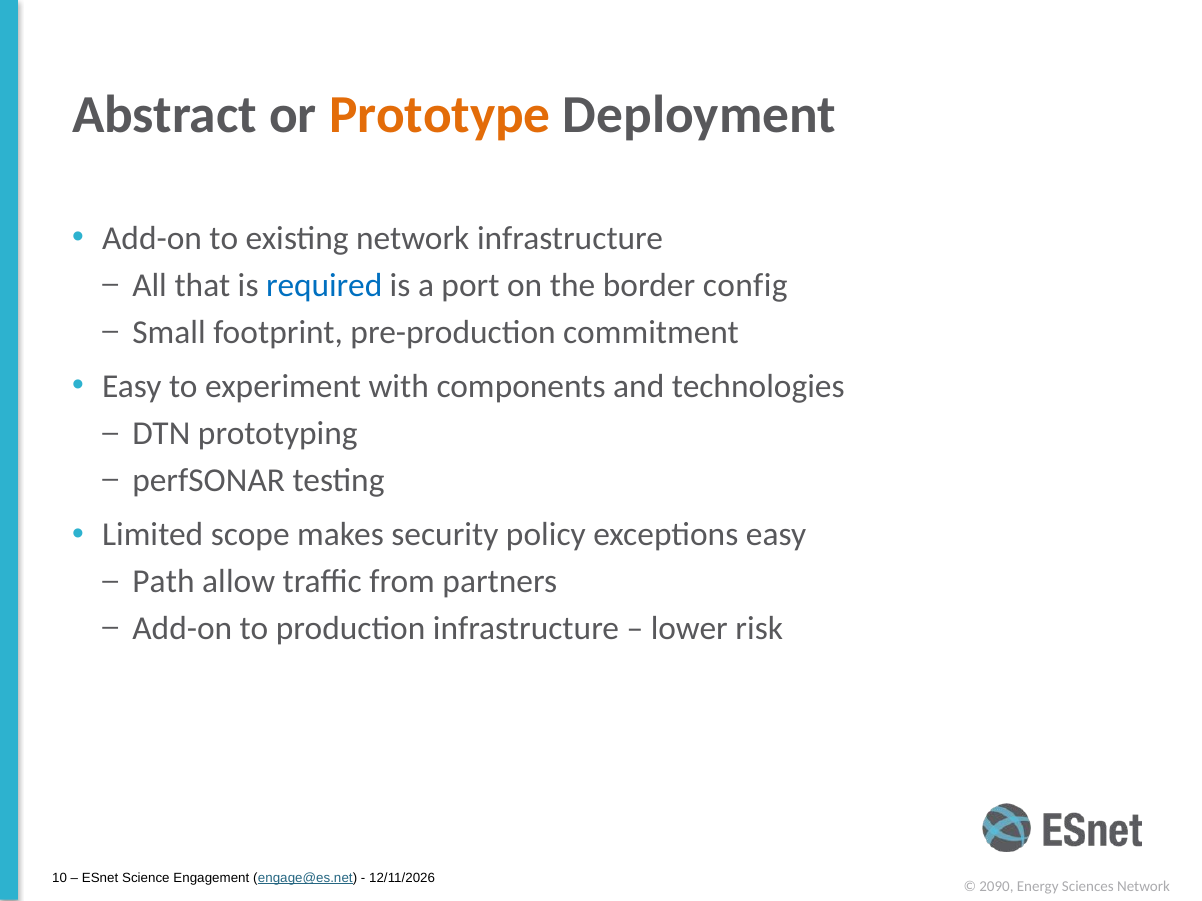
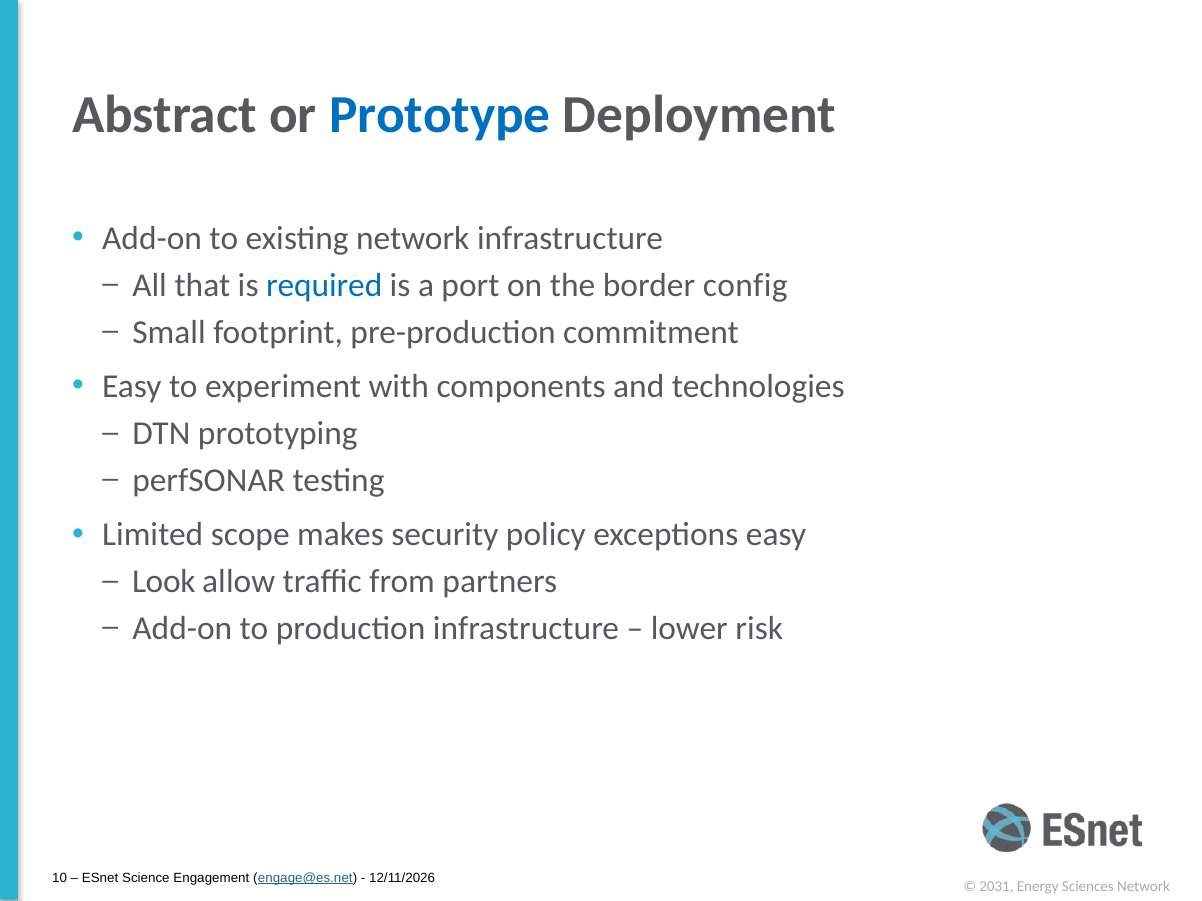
Prototype colour: orange -> blue (440, 115)
Path: Path -> Look (164, 582)
2090: 2090 -> 2031 (996, 887)
